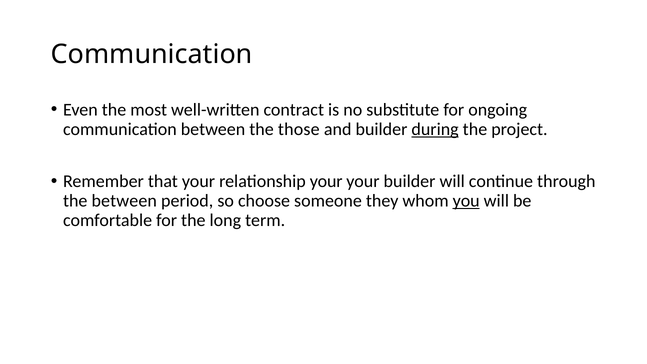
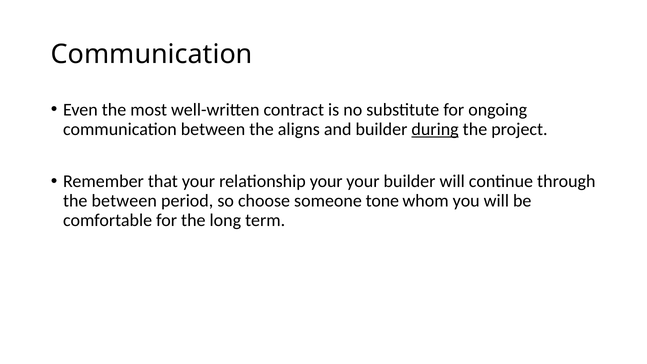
those: those -> aligns (299, 129)
they: they -> tone (382, 201)
you underline: present -> none (466, 201)
